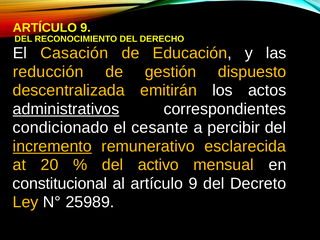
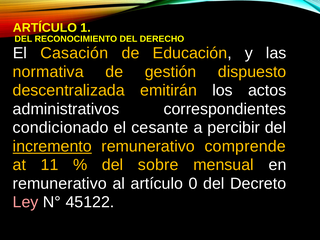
9: 9 -> 1 (86, 28)
reducción: reducción -> normativa (48, 72)
administrativos underline: present -> none (66, 109)
esclarecida: esclarecida -> comprende (245, 146)
20: 20 -> 11 (50, 165)
activo: activo -> sobre (158, 165)
constitucional: constitucional -> remunerativo (60, 184)
al artículo 9: 9 -> 0 (193, 184)
Ley colour: yellow -> pink (26, 202)
25989: 25989 -> 45122 (90, 202)
